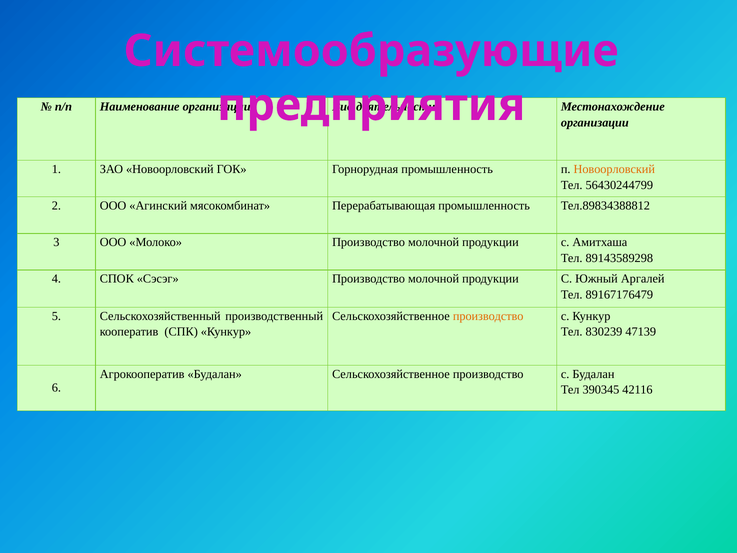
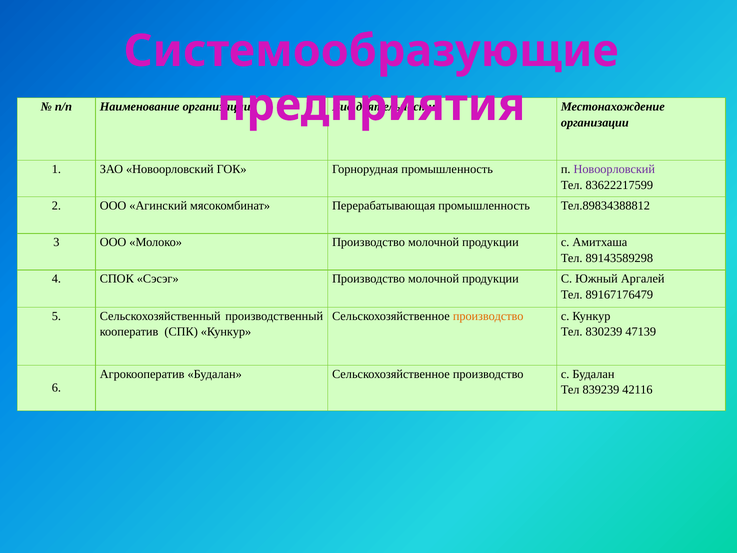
Новоорловский colour: orange -> purple (614, 169)
56430244799: 56430244799 -> 83622217599 (619, 185)
390345: 390345 -> 839239 (601, 390)
